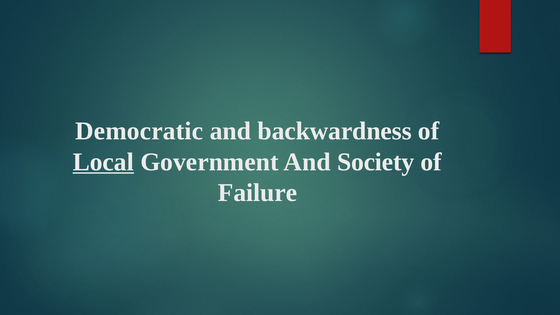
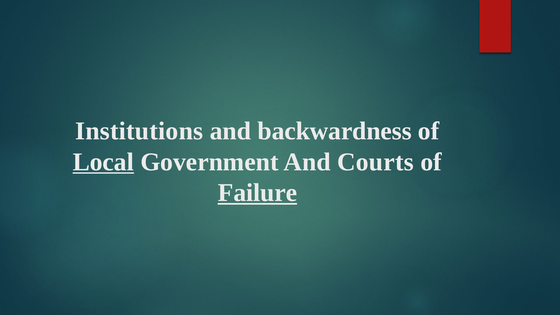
Democratic: Democratic -> Institutions (139, 131)
Society: Society -> Courts (375, 162)
Failure underline: none -> present (257, 193)
